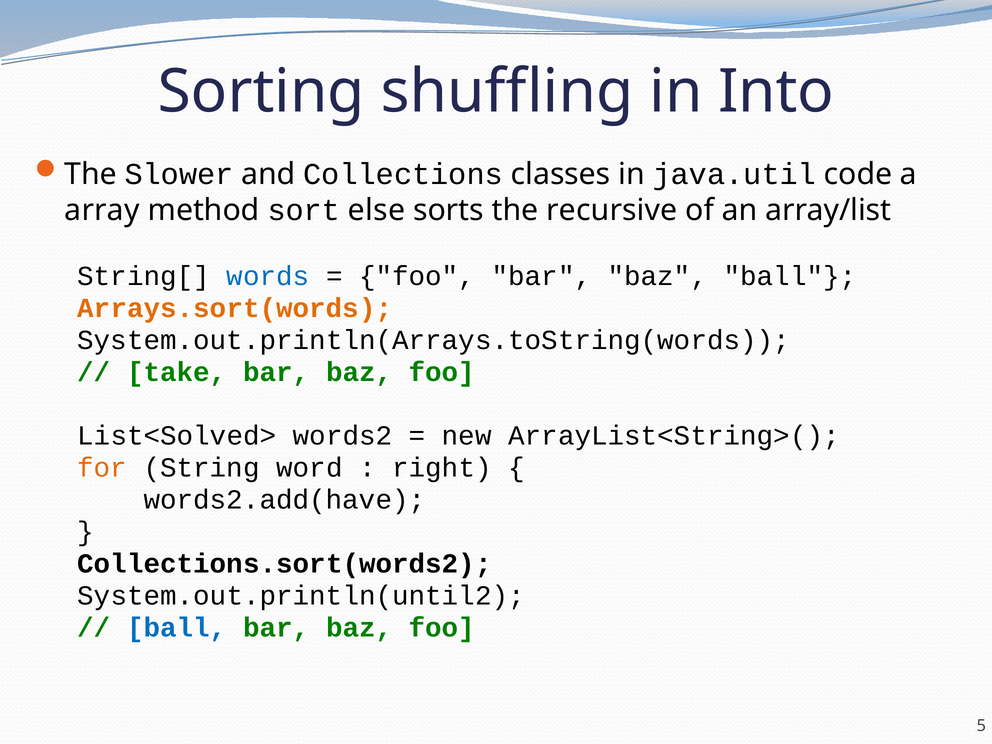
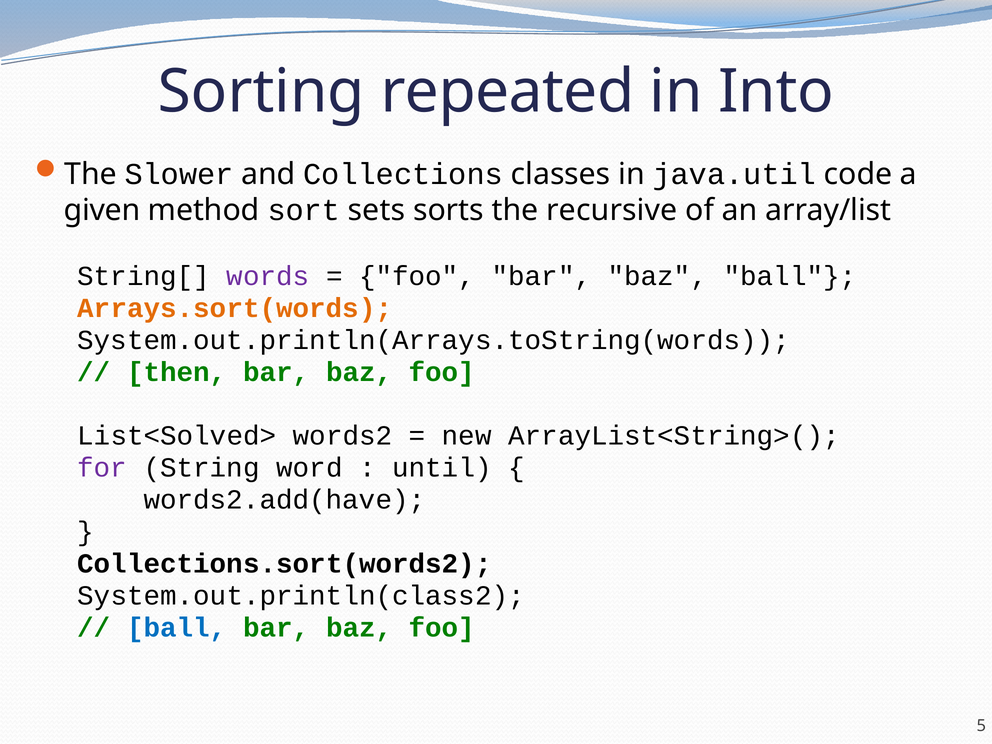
shuffling: shuffling -> repeated (507, 92)
array: array -> given (102, 210)
else: else -> sets (377, 210)
words colour: blue -> purple (268, 276)
take: take -> then (177, 372)
for colour: orange -> purple (102, 468)
right: right -> until (442, 468)
System.out.println(until2: System.out.println(until2 -> System.out.println(class2 (301, 596)
